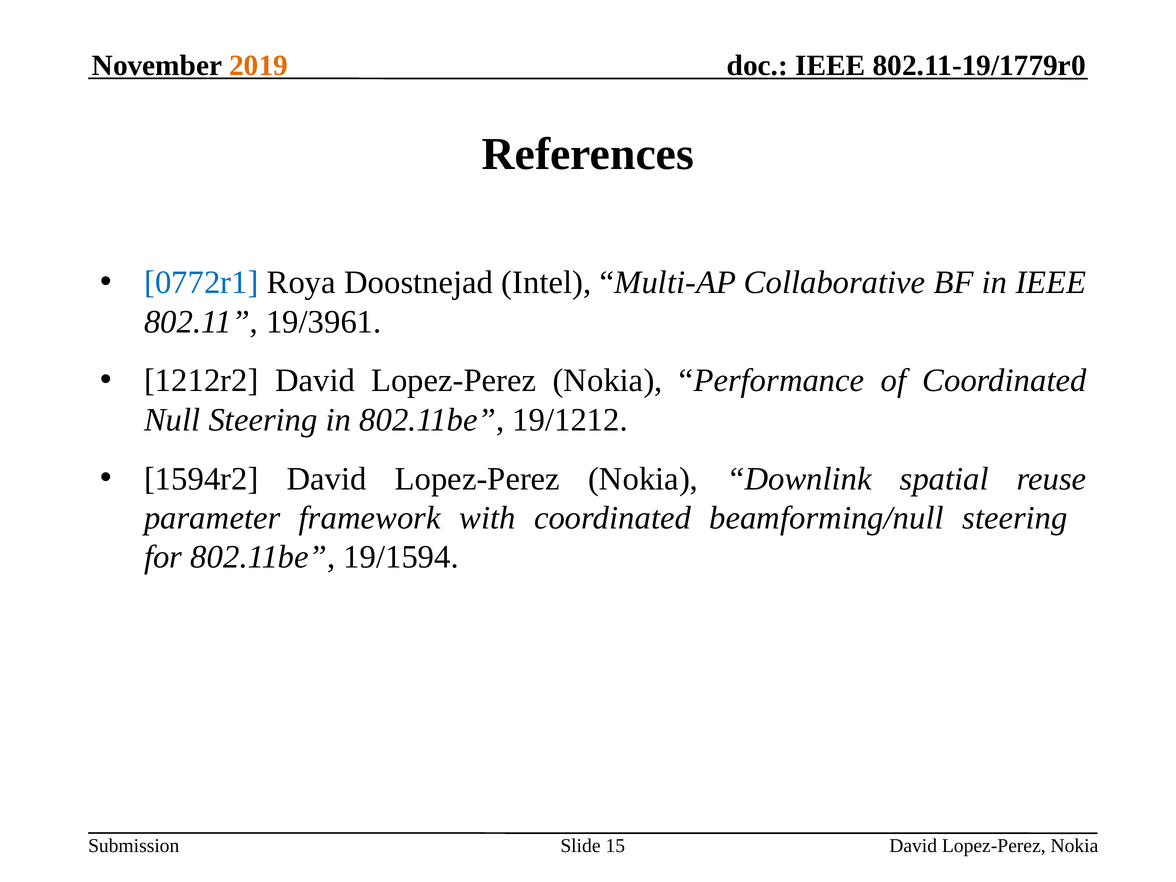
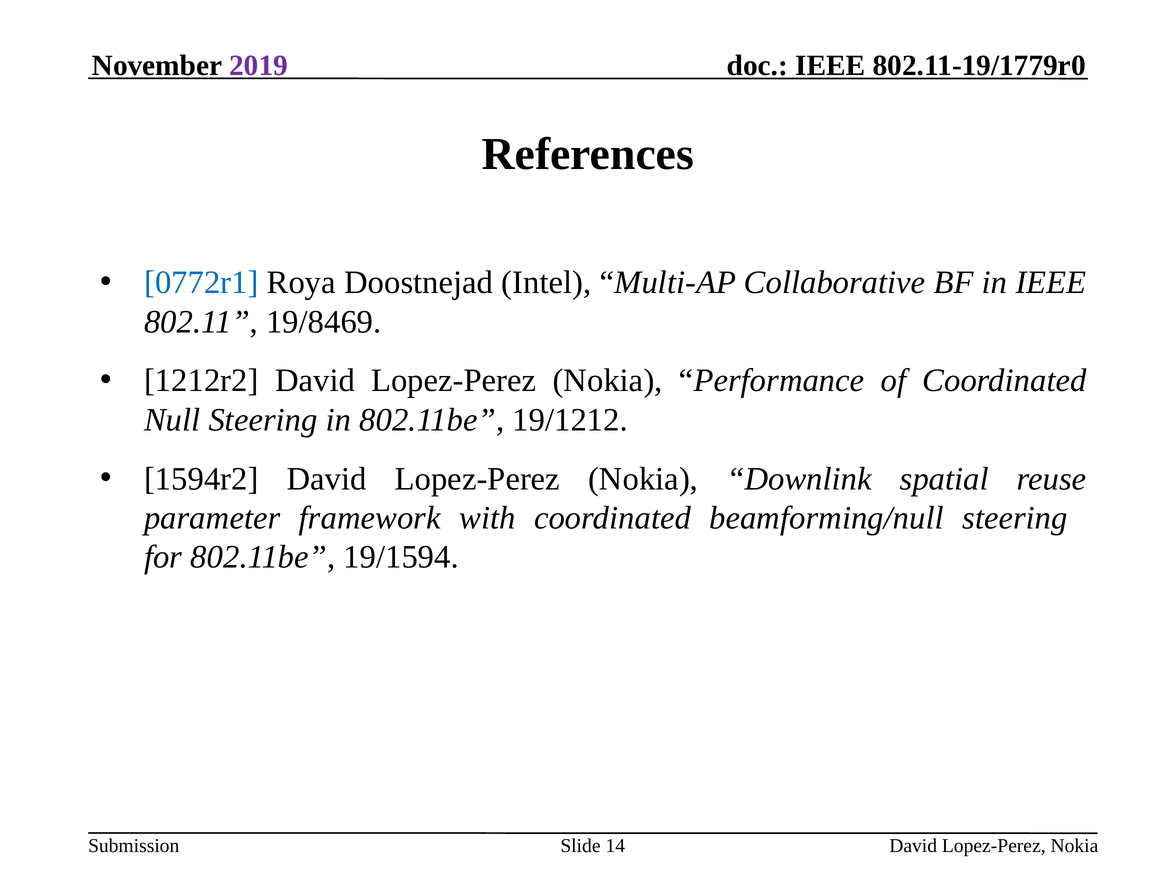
2019 colour: orange -> purple (259, 65)
19/3961: 19/3961 -> 19/8469 (324, 322)
15: 15 -> 14 (615, 846)
